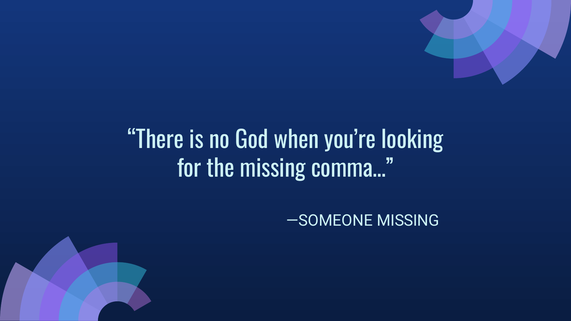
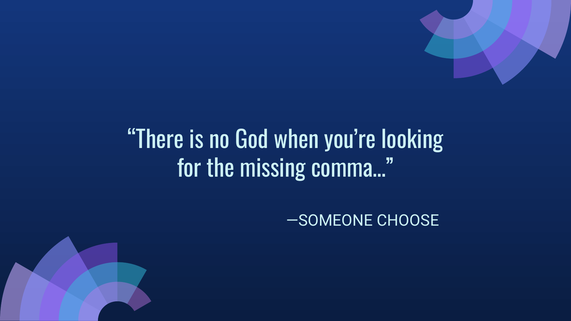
—SOMEONE MISSING: MISSING -> CHOOSE (408, 221)
